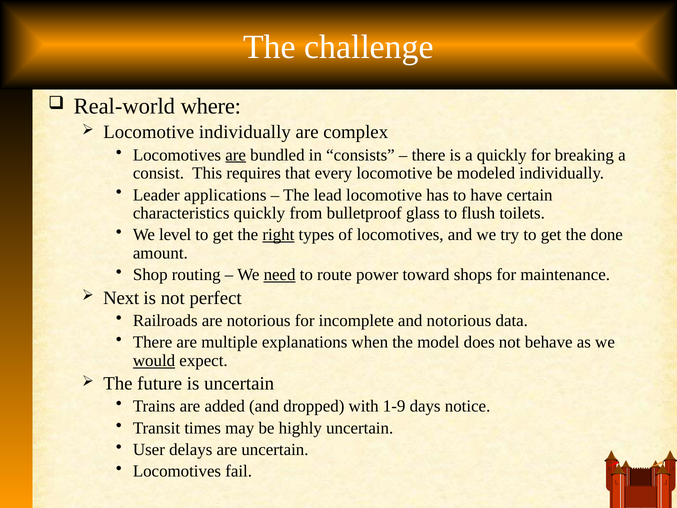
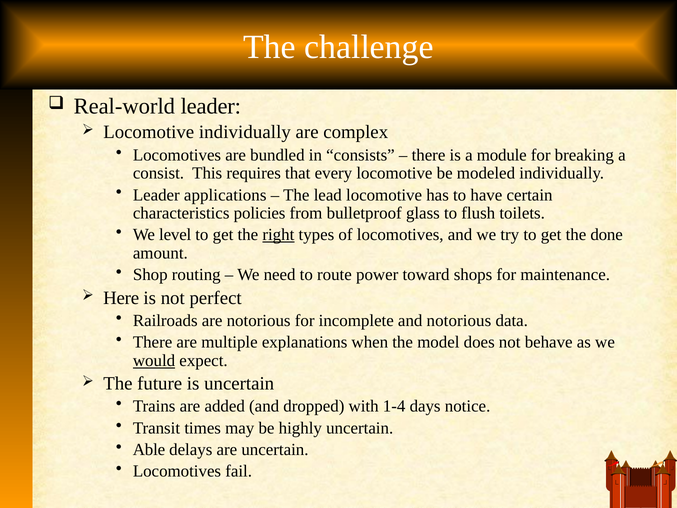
Real-world where: where -> leader (211, 106)
are underline: present -> none (236, 155)
a quickly: quickly -> module (502, 155)
characteristics quickly: quickly -> policies (260, 213)
need underline: present -> none (280, 275)
Next: Next -> Here (121, 298)
1-9: 1-9 -> 1-4 (394, 406)
User: User -> Able (149, 449)
